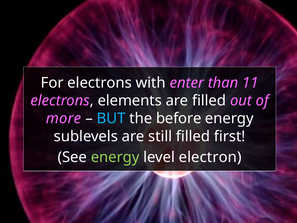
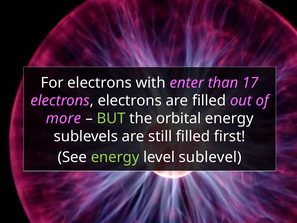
11: 11 -> 17 (250, 83)
electrons elements: elements -> electrons (130, 101)
BUT colour: light blue -> light green (111, 118)
before: before -> orbital (179, 118)
electron: electron -> sublevel (210, 157)
